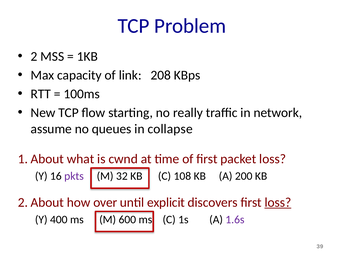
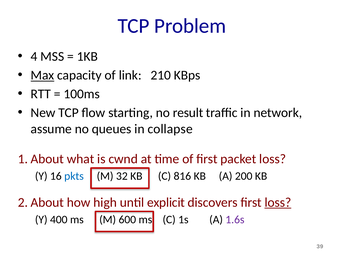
2: 2 -> 4 (34, 57)
Max underline: none -> present (42, 75)
208: 208 -> 210 (161, 75)
really: really -> result (188, 113)
pkts colour: purple -> blue (74, 176)
108: 108 -> 816 (182, 176)
over: over -> high (105, 202)
